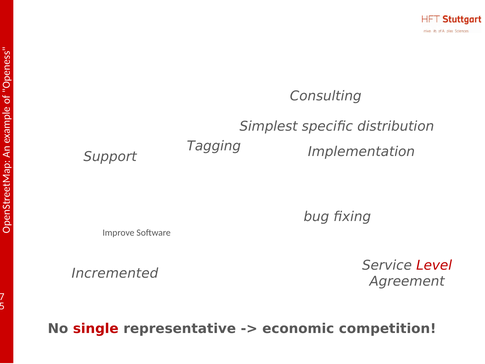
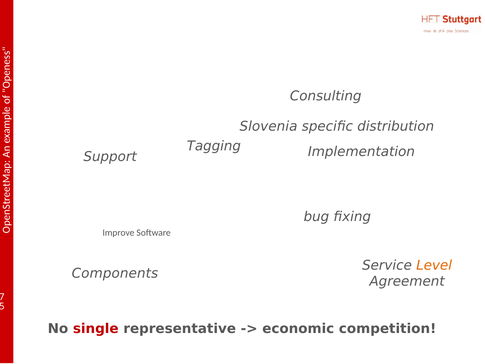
Simplest: Simplest -> Slovenia (268, 126)
Level colour: red -> orange (434, 265)
Incremented: Incremented -> Components (115, 273)
